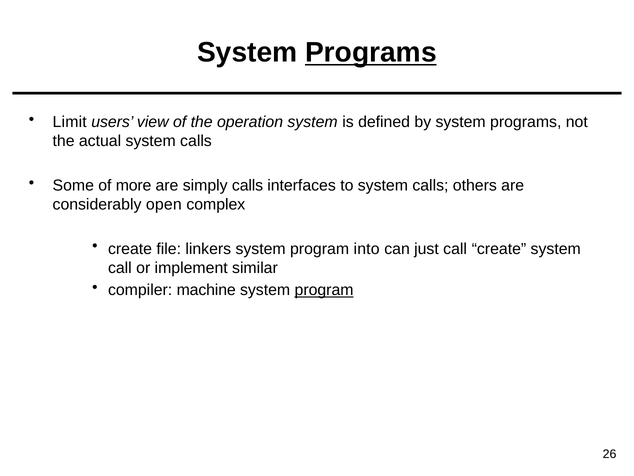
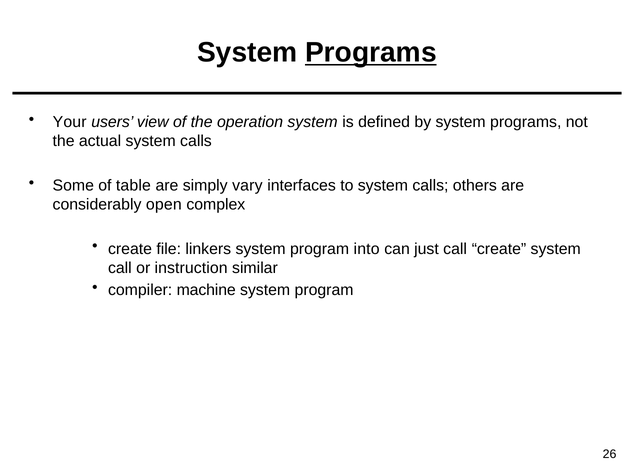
Limit: Limit -> Your (70, 122)
more: more -> table (133, 185)
simply calls: calls -> vary (247, 185)
implement: implement -> instruction (191, 268)
program underline: present -> none (324, 290)
